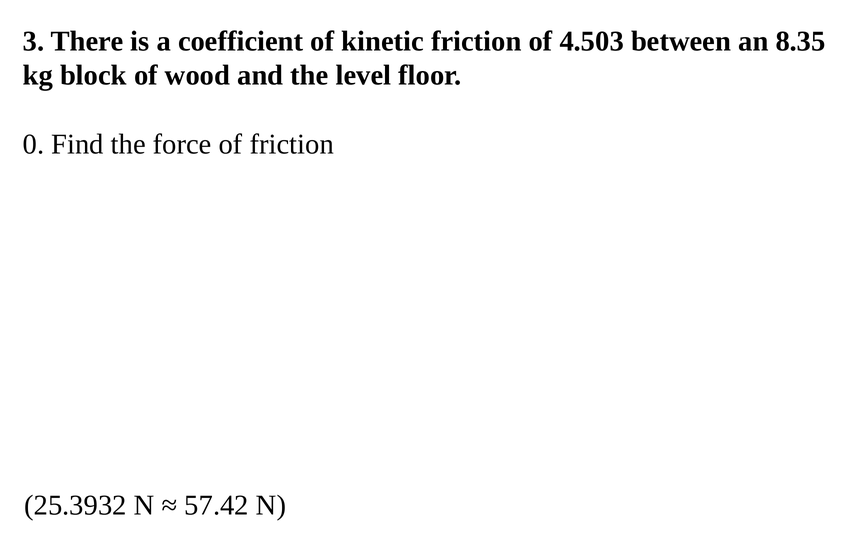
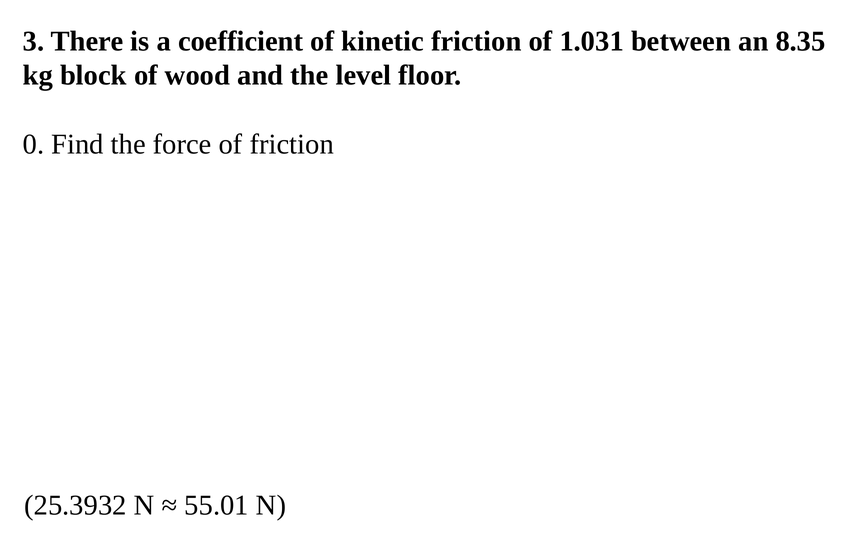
4.503: 4.503 -> 1.031 (592, 41)
57.42: 57.42 -> 55.01 (217, 506)
